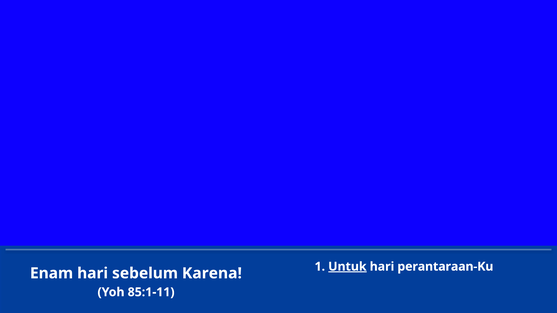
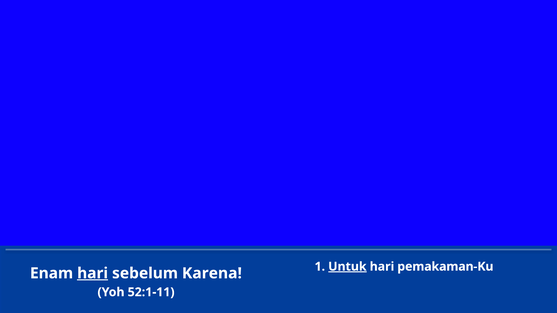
perantaraan-Ku: perantaraan-Ku -> pemakaman-Ku (445, 267)
hari underline: none -> present (93, 274)
85:1-11: 85:1-11 -> 52:1-11 (151, 292)
